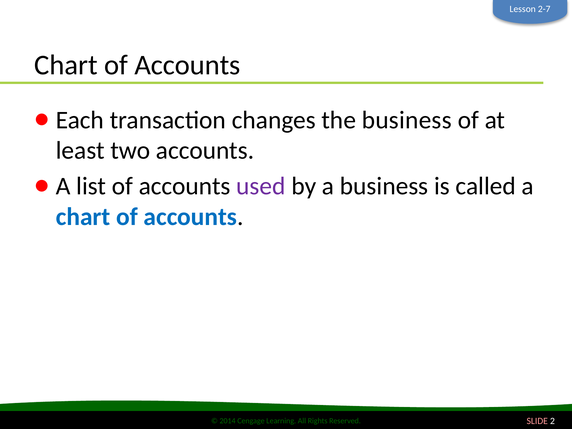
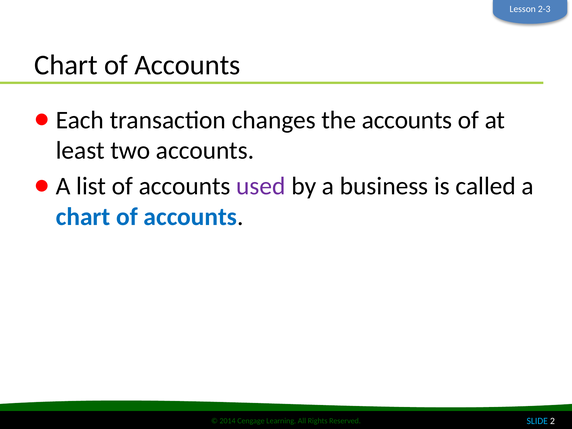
2-7: 2-7 -> 2-3 (544, 9)
the business: business -> accounts (407, 120)
SLIDE colour: pink -> light blue (537, 421)
